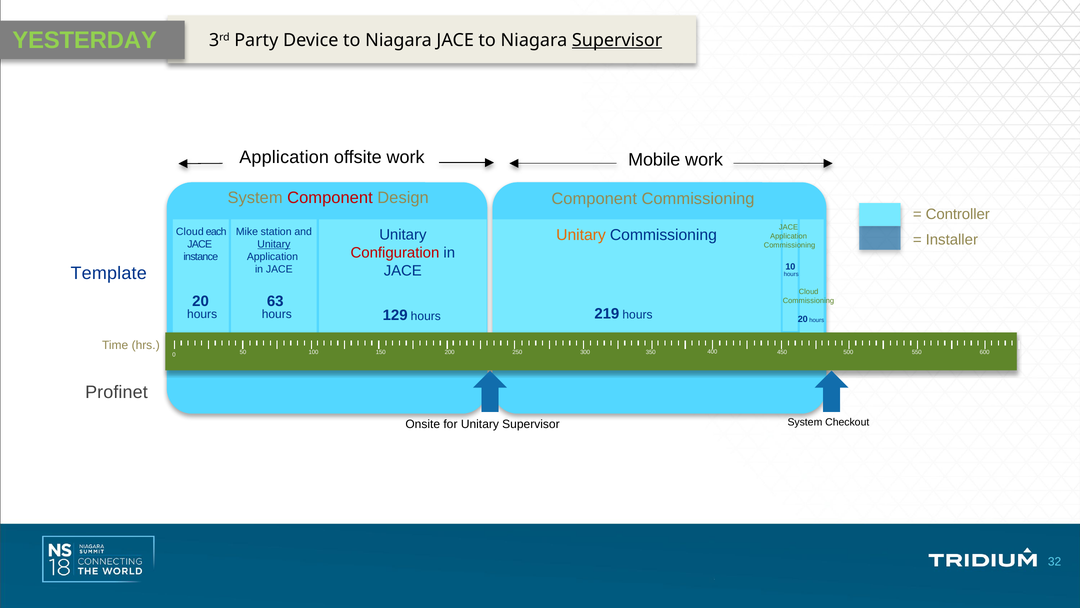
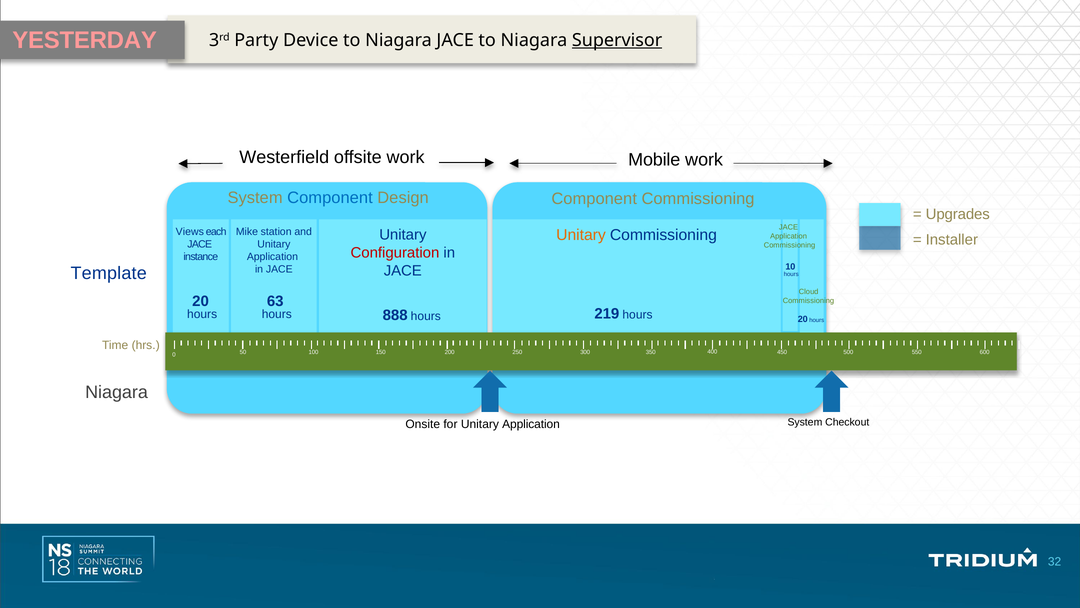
YESTERDAY colour: light green -> pink (85, 40)
Application: Application -> Westerfield (284, 157)
Component colour: red -> blue (330, 198)
Controller: Controller -> Upgrades (958, 214)
Cloud: Cloud -> Views (190, 232)
Unitary underline: present -> none (274, 244)
129: 129 -> 888 (395, 315)
Profinet: Profinet -> Niagara (117, 392)
for Unitary Supervisor: Supervisor -> Application (531, 424)
